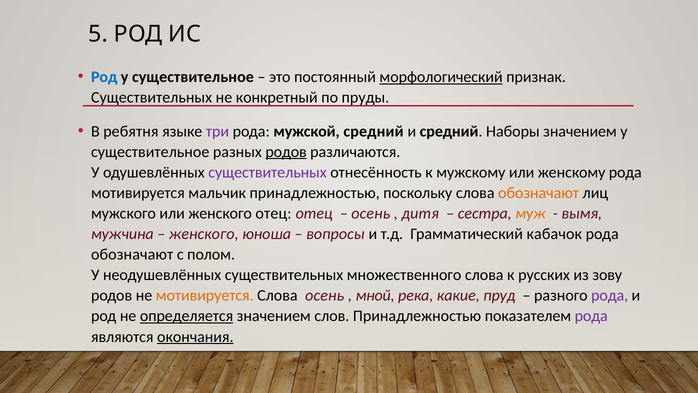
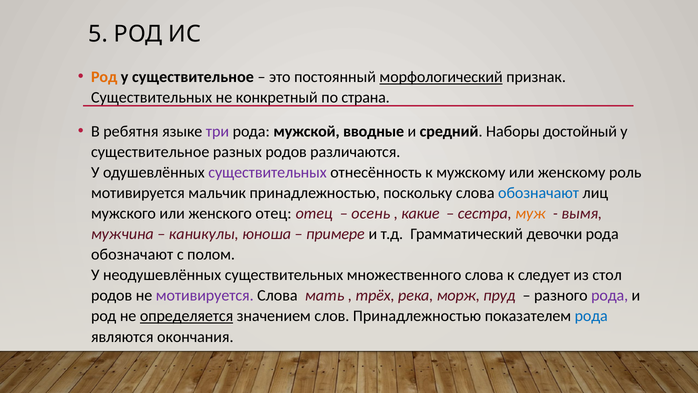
Род colour: blue -> orange (104, 77)
пруды: пруды -> страна (366, 98)
мужской средний: средний -> вводные (374, 131)
Наборы значением: значением -> достойный (580, 131)
родов underline: present -> none (286, 152)
женскому рода: рода -> роль (625, 172)
обозначают colour: orange -> blue (539, 193)
дитя: дитя -> какие (420, 213)
женского: женского -> каникулы (204, 234)
вопросы: вопросы -> примере (335, 234)
кабачок: кабачок -> девочки (554, 234)
русских: русских -> следует (544, 275)
зову: зову -> стол (607, 275)
мотивируется colour: orange -> purple (205, 295)
Слова осень: осень -> мать (325, 295)
мной: мной -> трёх (375, 295)
какие: какие -> морж (458, 295)
рода colour: purple -> blue (591, 316)
окончания underline: present -> none (195, 336)
